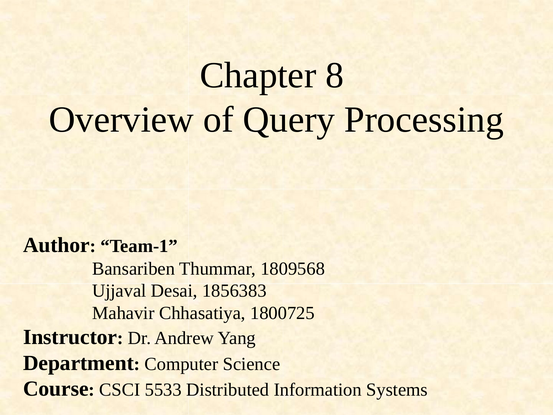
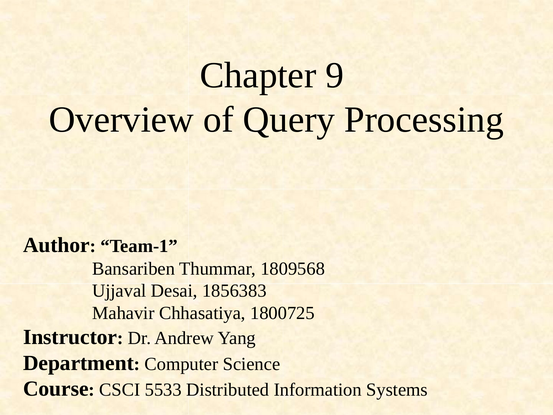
8: 8 -> 9 (335, 75)
